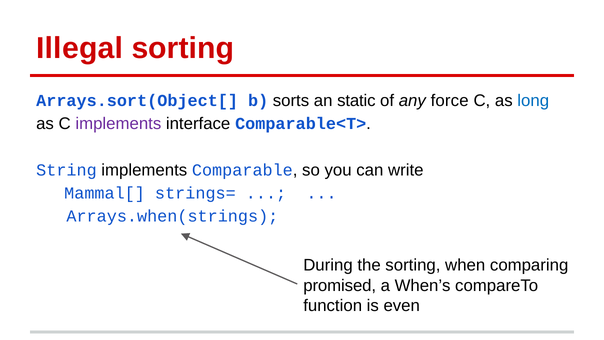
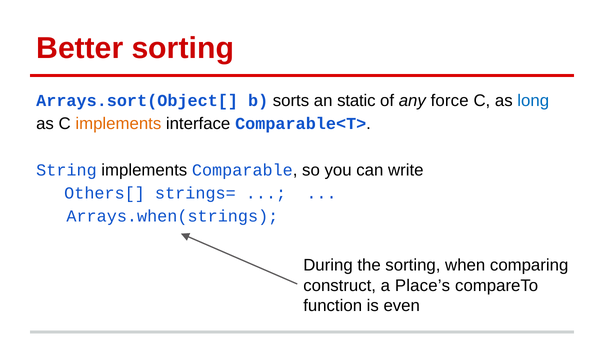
Illegal: Illegal -> Better (80, 48)
implements colour: purple -> orange (118, 124)
Mammal[: Mammal[ -> Others[ (105, 193)
promised: promised -> construct (340, 285)
When’s: When’s -> Place’s (422, 285)
